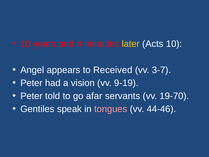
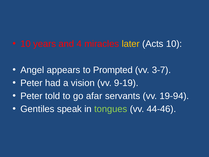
Received: Received -> Prompted (113, 70)
19-70: 19-70 -> 19-94 (174, 96)
tongues colour: pink -> light green (111, 109)
